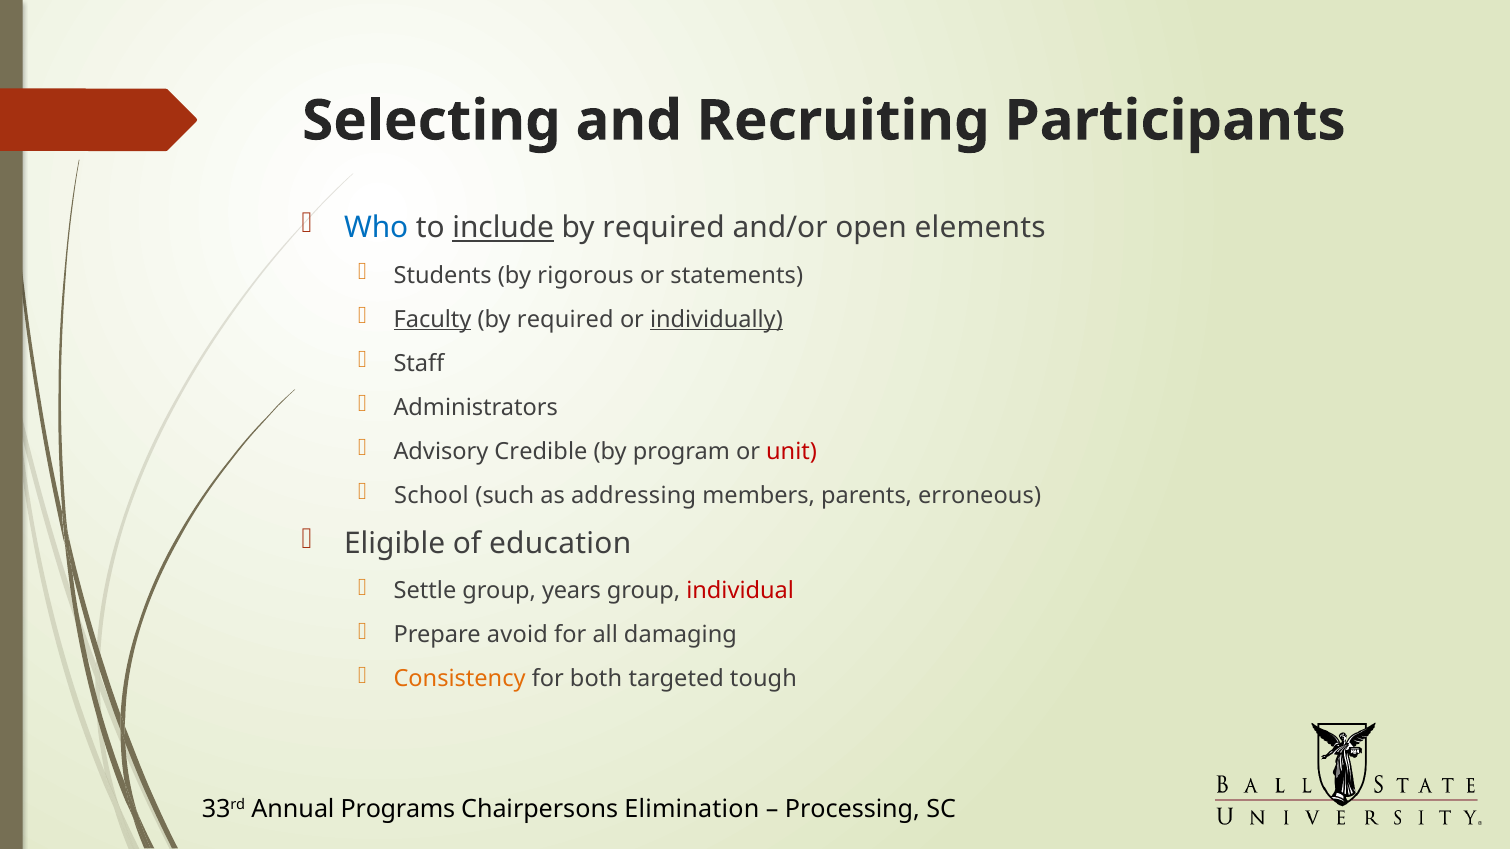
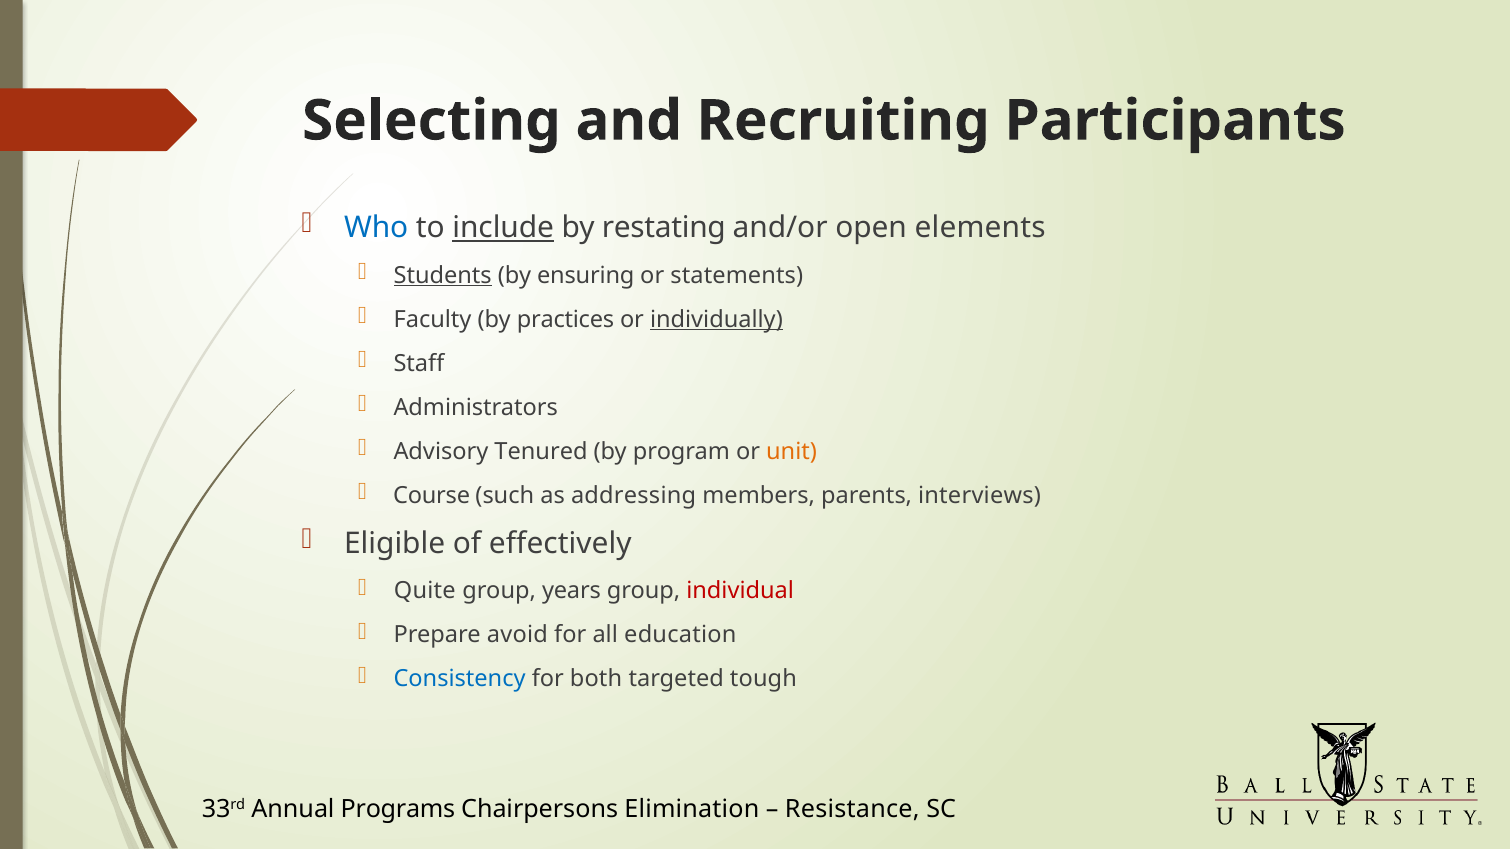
required: required -> restating (664, 228)
Students underline: none -> present (443, 275)
rigorous: rigorous -> ensuring (586, 275)
Faculty underline: present -> none (433, 319)
required: required -> practices (565, 319)
Credible: Credible -> Tenured (541, 452)
unit colour: red -> orange (792, 452)
School: School -> Course (432, 496)
erroneous: erroneous -> interviews (980, 496)
education: education -> effectively (560, 544)
Settle: Settle -> Quite (425, 591)
damaging: damaging -> education (680, 635)
Consistency colour: orange -> blue (460, 679)
Processing: Processing -> Resistance (852, 809)
